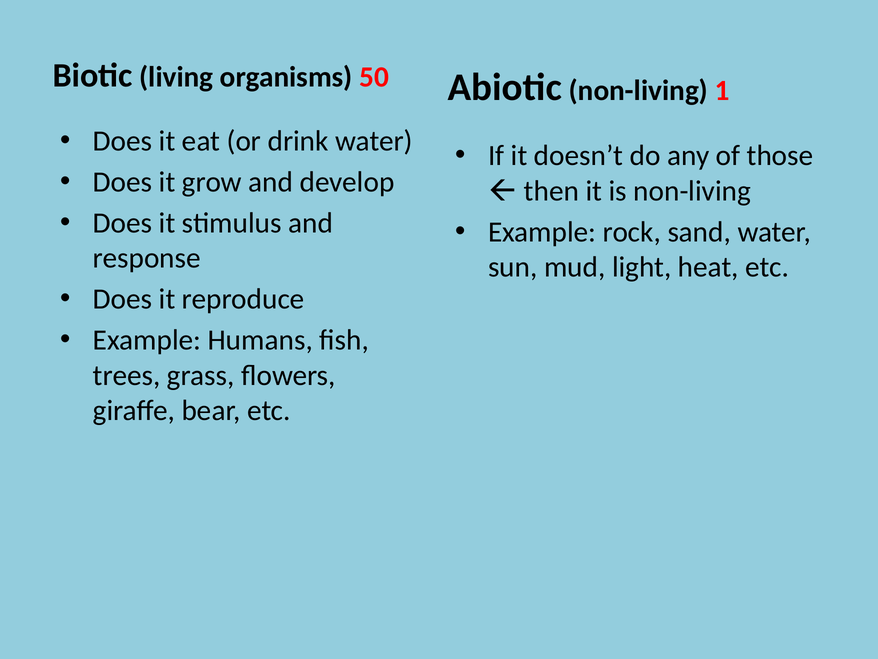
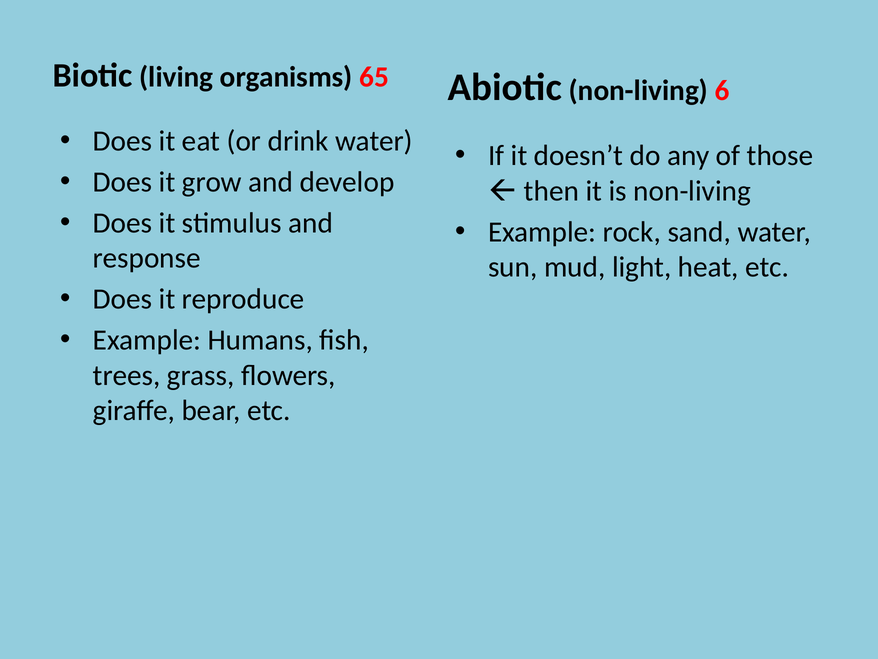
50: 50 -> 65 (374, 77)
1: 1 -> 6 (722, 91)
